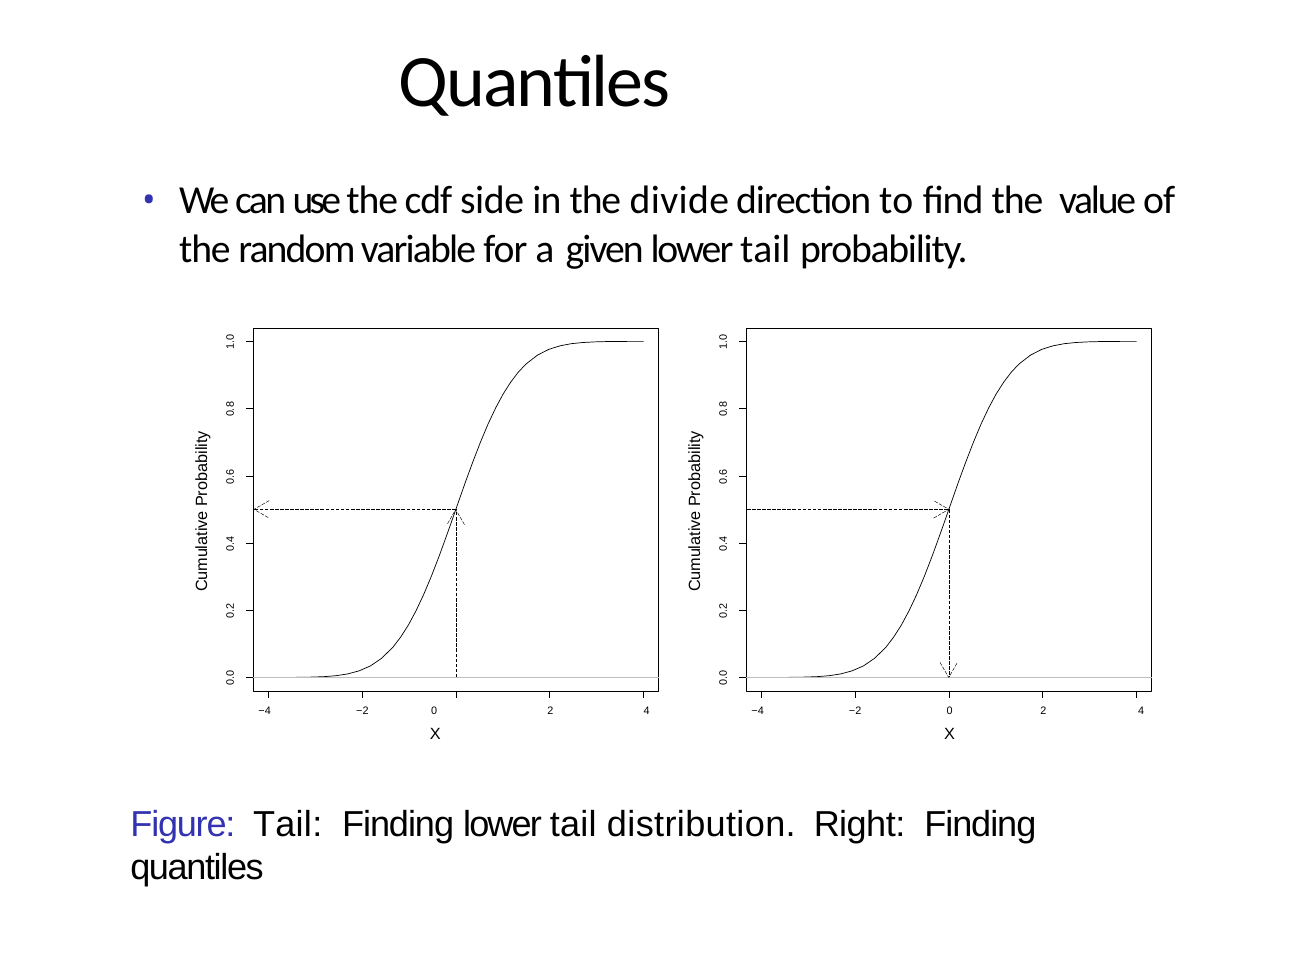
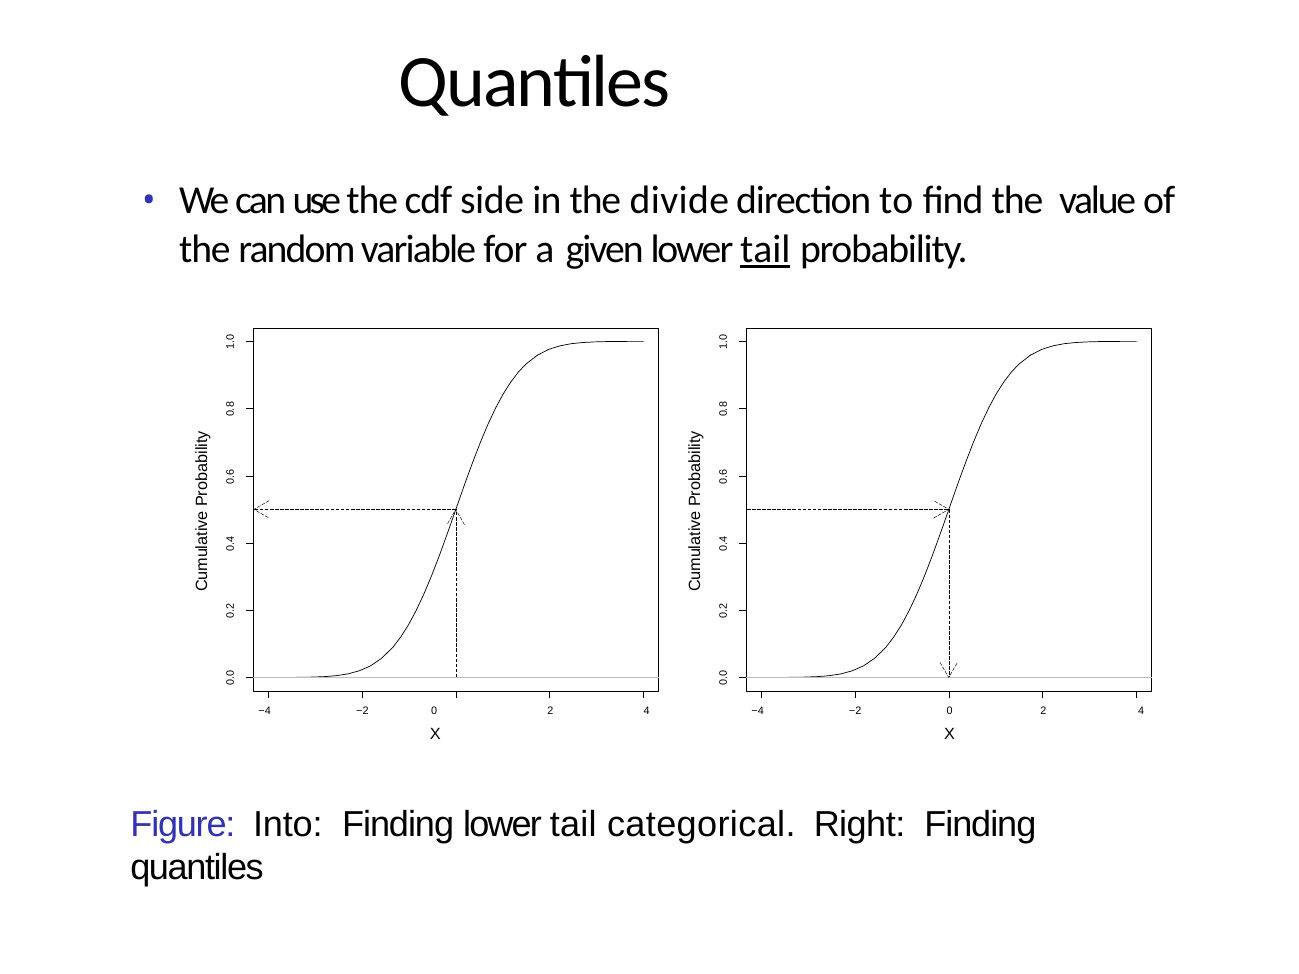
tail underline: none -> present (765, 249)
Figure Tail: Tail -> Into (288, 825)
distribution: distribution -> categorical (701, 825)
